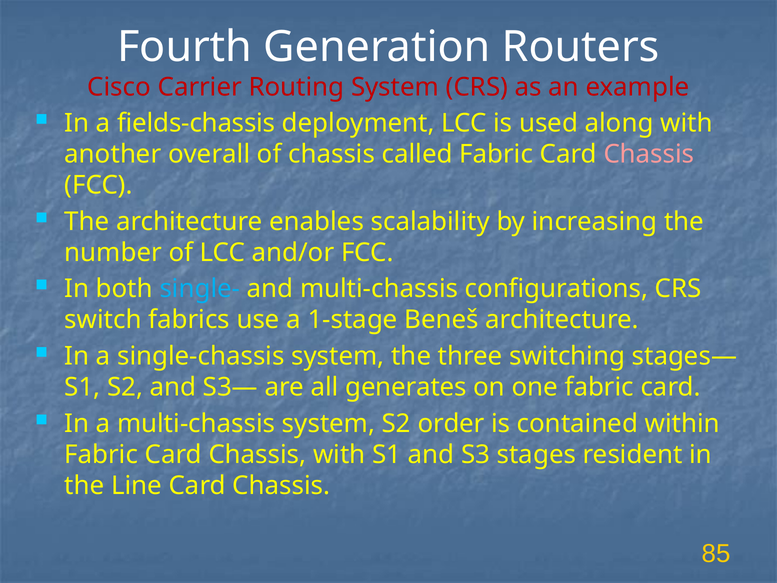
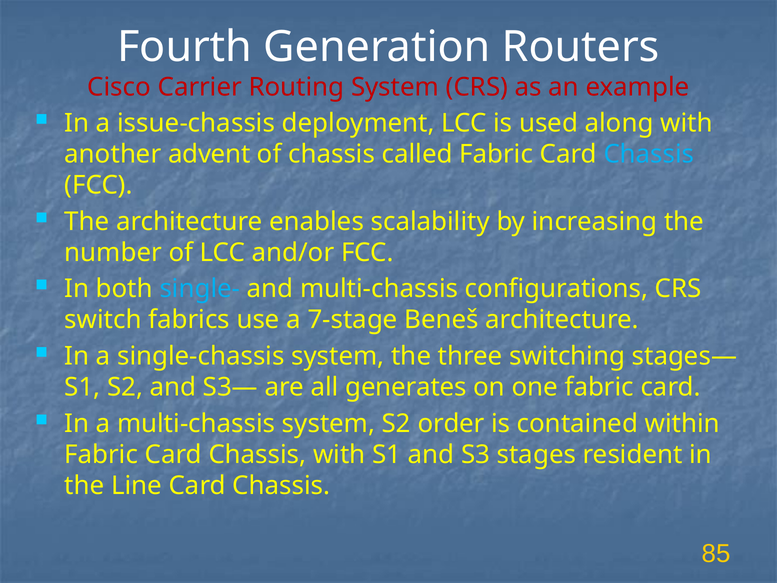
fields-chassis: fields-chassis -> issue-chassis (196, 123)
overall: overall -> advent (209, 154)
Chassis colour: pink -> light blue (649, 154)
1-stage: 1-stage -> 7-stage (353, 320)
